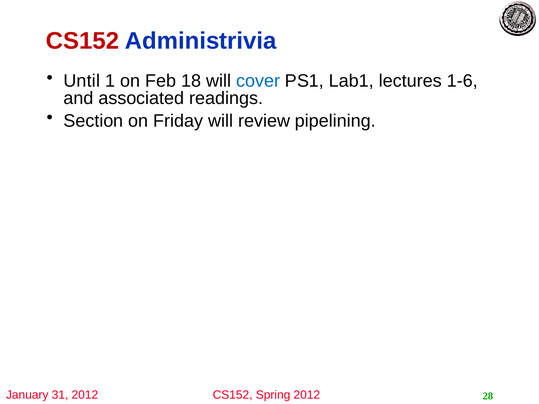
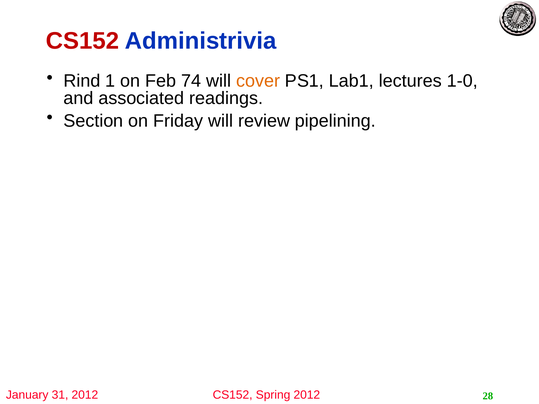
Until: Until -> Rind (82, 81)
18: 18 -> 74 (191, 81)
cover colour: blue -> orange (258, 81)
1-6: 1-6 -> 1-0 (462, 81)
